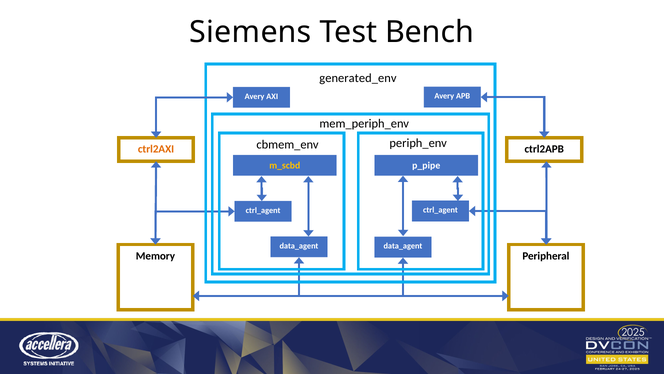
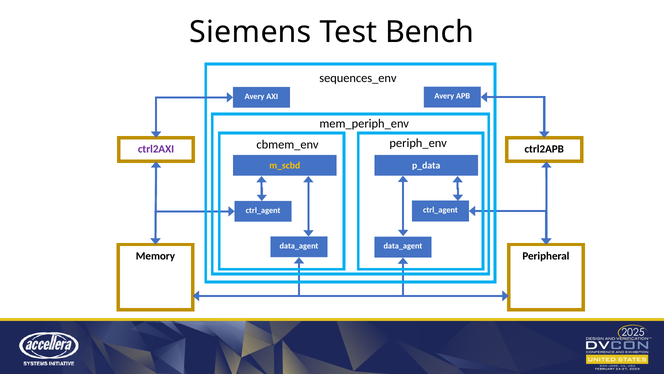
generated_env: generated_env -> sequences_env (358, 78)
ctrl2AXI colour: orange -> purple (156, 149)
p_pipe: p_pipe -> p_data (426, 165)
